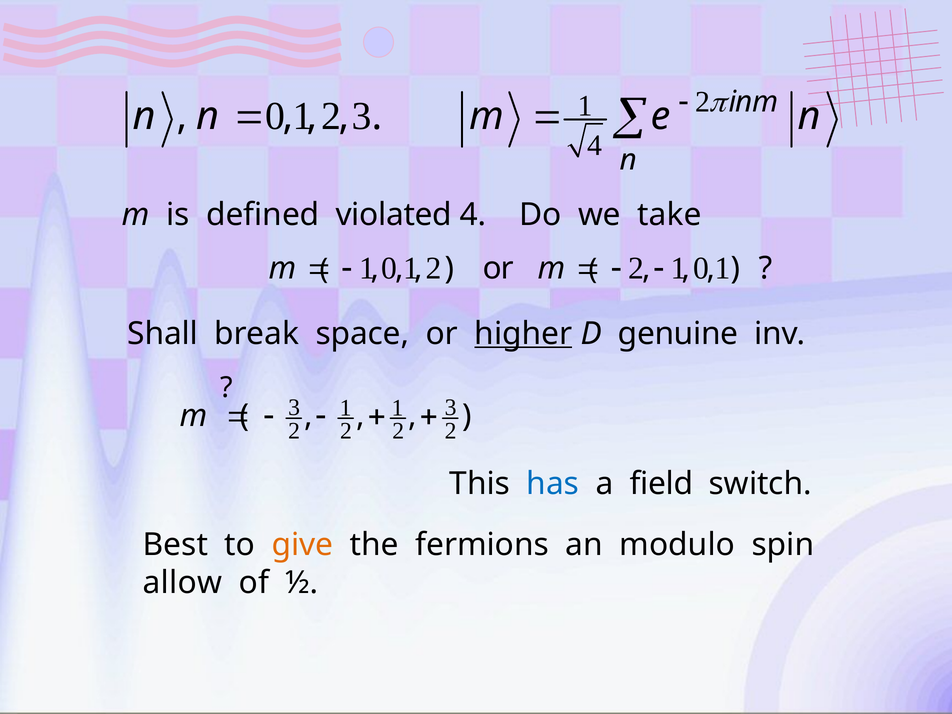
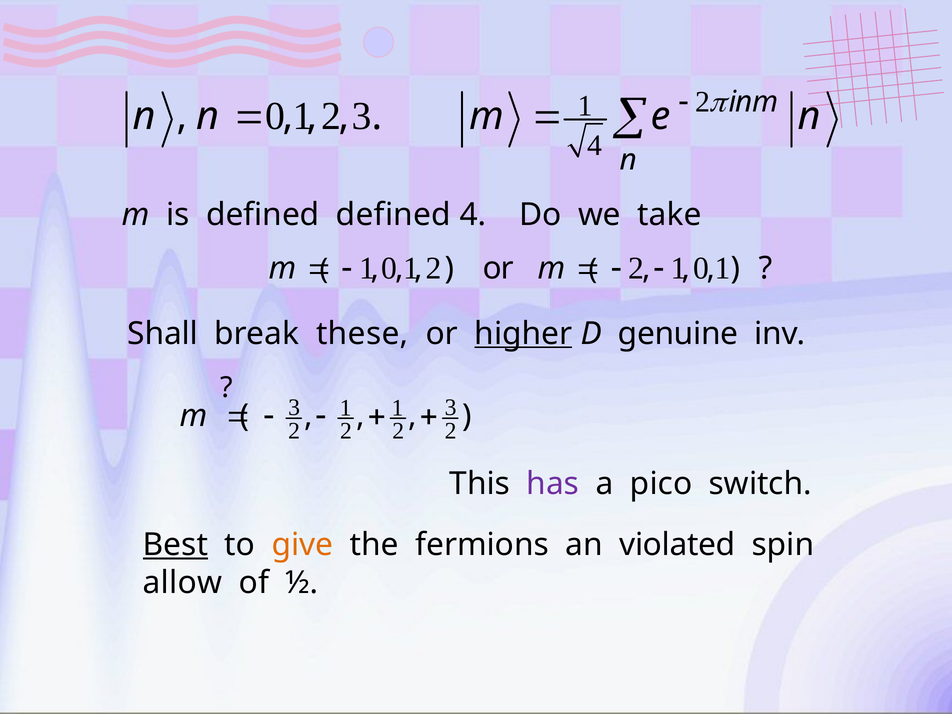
defined violated: violated -> defined (393, 215)
space: space -> these (362, 334)
has colour: blue -> purple (553, 484)
field: field -> pico (661, 484)
Best underline: none -> present (175, 545)
modulo: modulo -> violated (677, 545)
